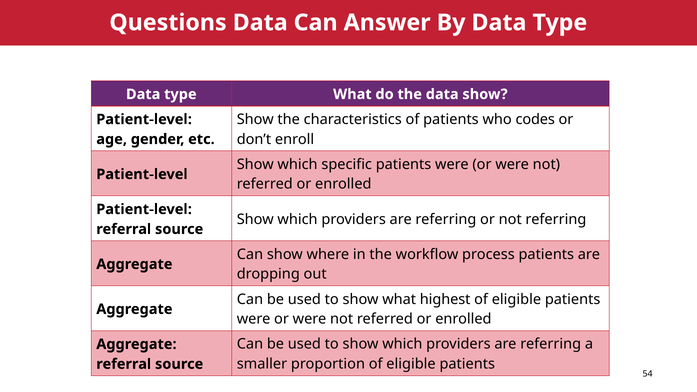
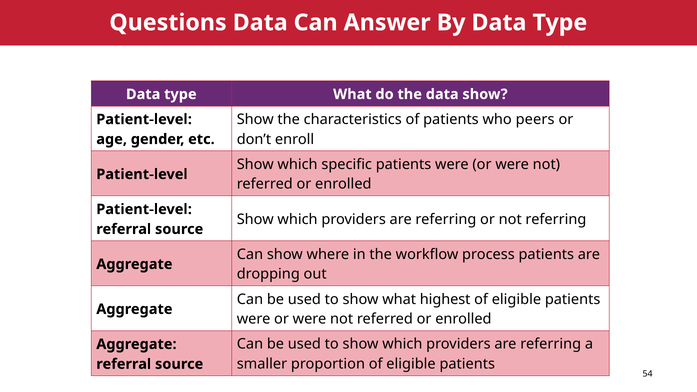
codes: codes -> peers (535, 119)
